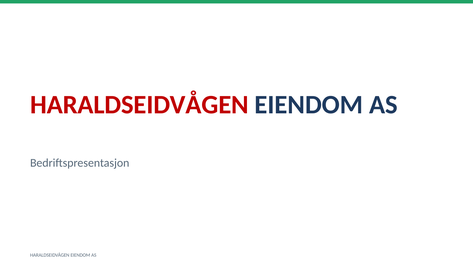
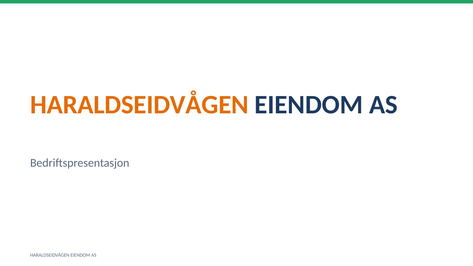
HARALDSEIDVÅGEN colour: red -> orange (139, 105)
